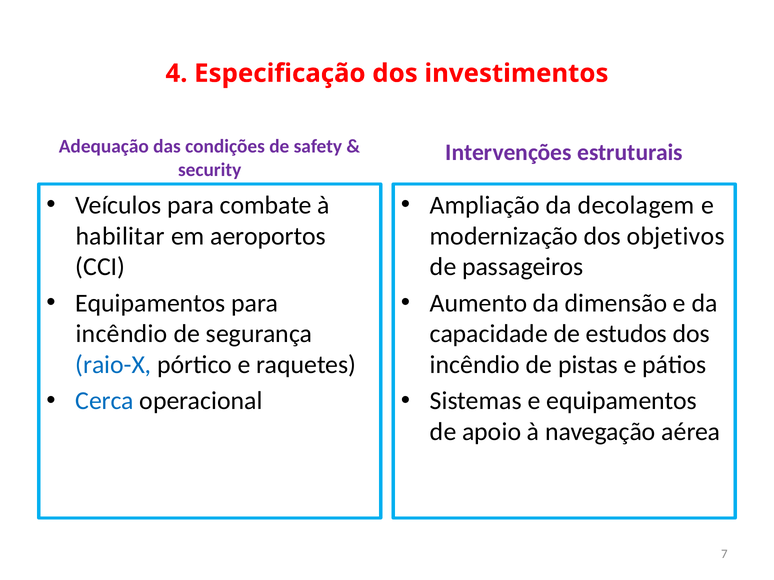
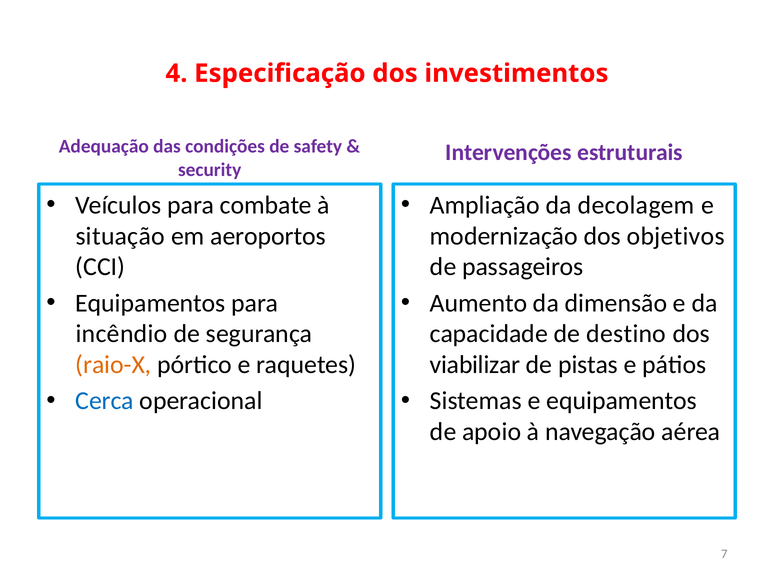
habilitar: habilitar -> situação (120, 236)
estudos: estudos -> destino (626, 334)
raio-X colour: blue -> orange (113, 365)
incêndio: incêndio -> viabilizar (475, 365)
